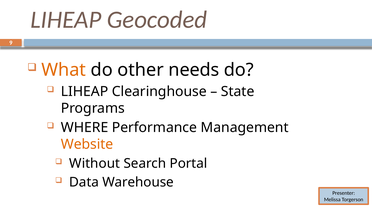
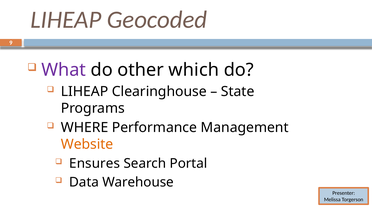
What colour: orange -> purple (64, 70)
needs: needs -> which (194, 70)
Without: Without -> Ensures (95, 164)
